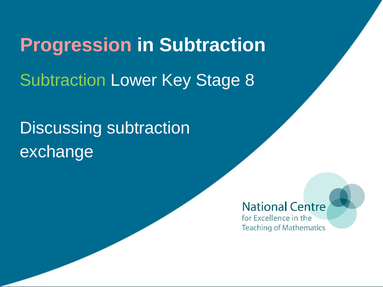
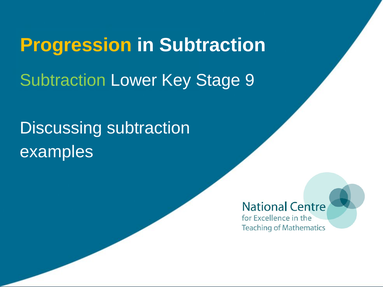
Progression colour: pink -> yellow (76, 45)
8: 8 -> 9 (250, 80)
exchange: exchange -> examples (57, 152)
